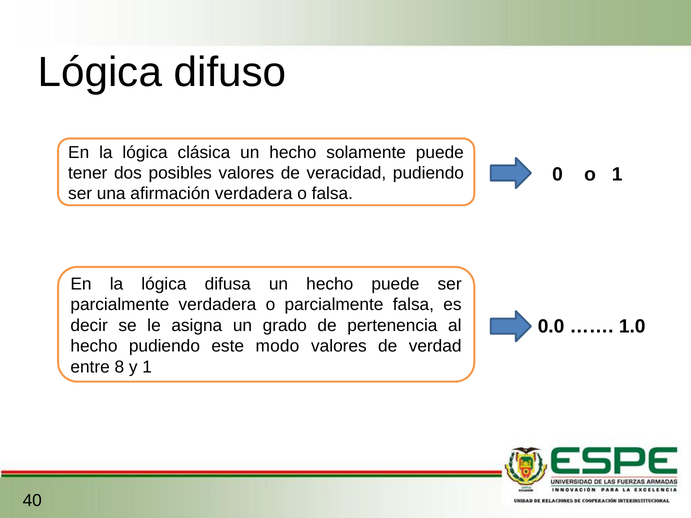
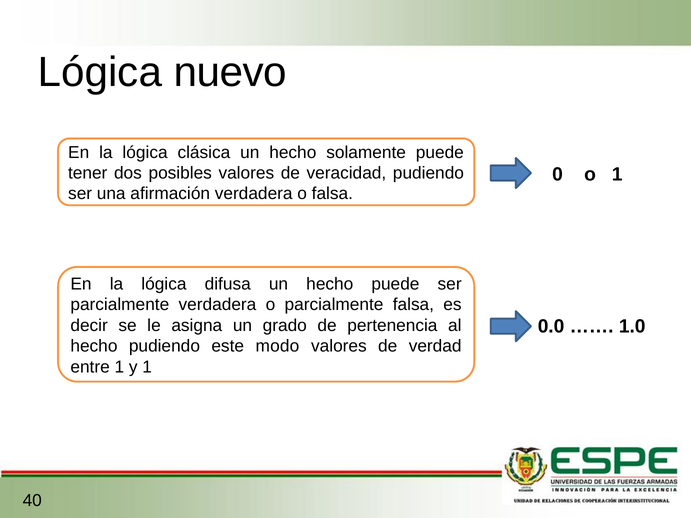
difuso: difuso -> nuevo (230, 72)
entre 8: 8 -> 1 (119, 367)
